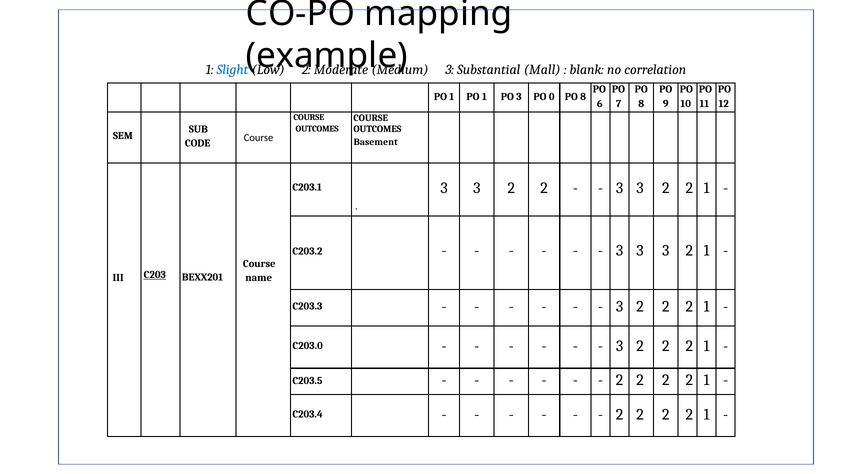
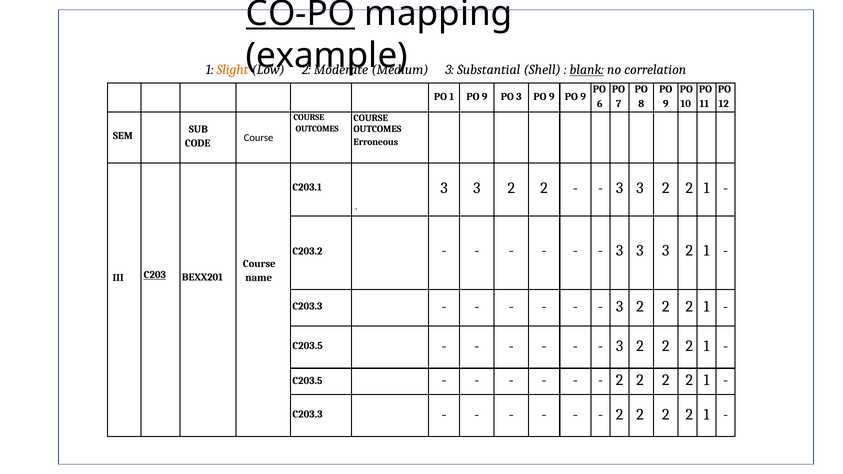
CO-PO underline: none -> present (301, 13)
Slight colour: blue -> orange (233, 70)
Mall: Mall -> Shell (542, 70)
blank underline: none -> present (587, 70)
1 PO 1: 1 -> 9 (485, 97)
3 PO 0: 0 -> 9 (552, 97)
8: 8 -> 9 (583, 97)
Basement: Basement -> Erroneous (376, 142)
C203.0: C203.0 -> C203.5 (308, 346)
C203.4: C203.4 -> C203.3 (308, 414)
